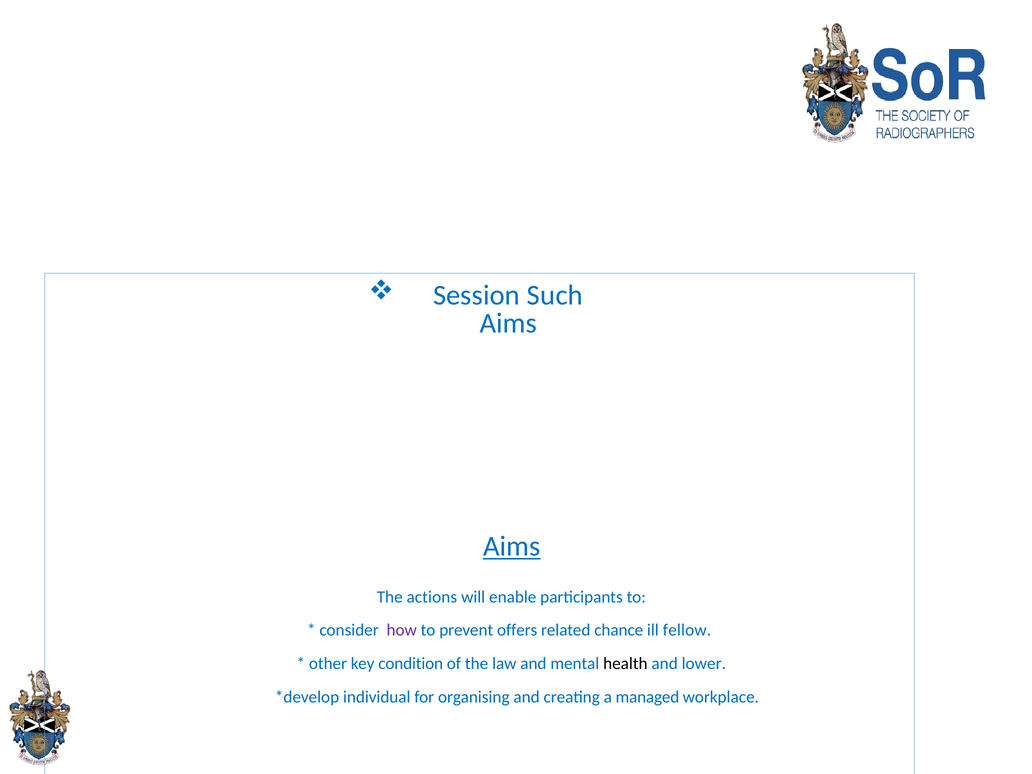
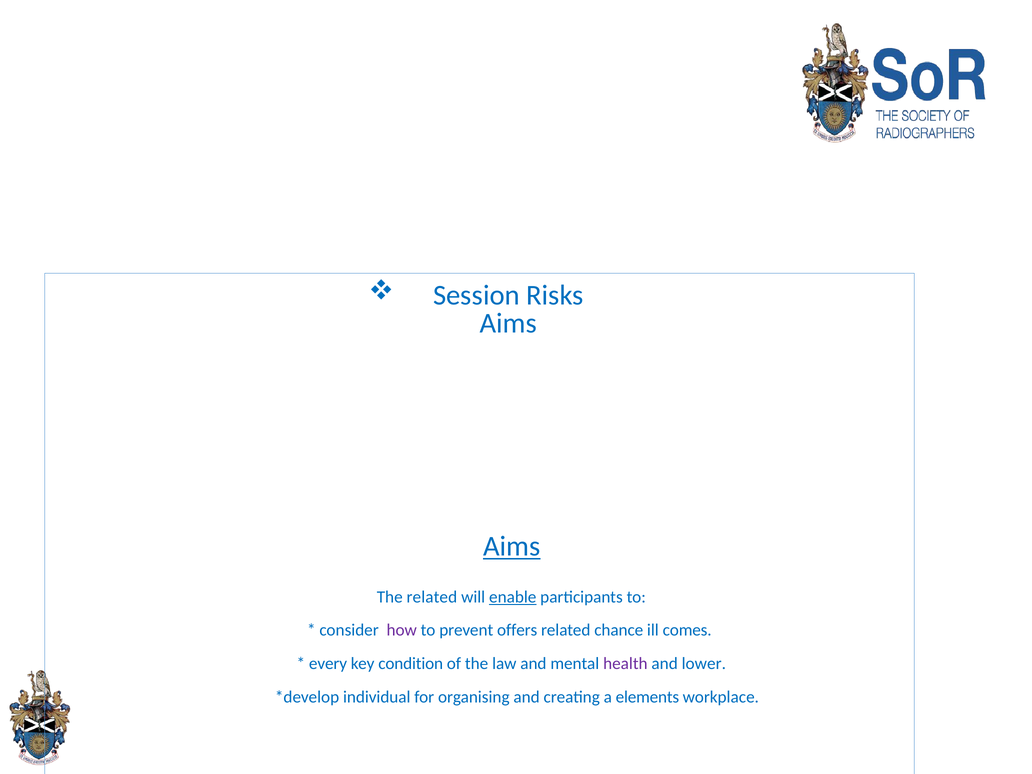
Such: Such -> Risks (555, 295)
The actions: actions -> related (432, 597)
enable underline: none -> present (513, 597)
fellow: fellow -> comes (687, 630)
other: other -> every (328, 664)
health colour: black -> purple (625, 664)
managed: managed -> elements (647, 697)
